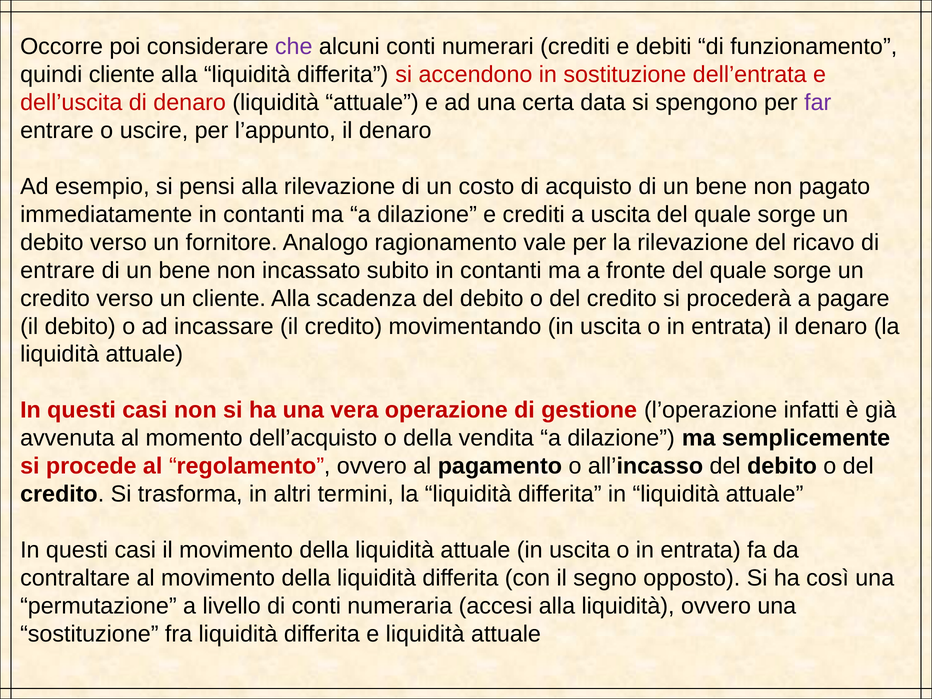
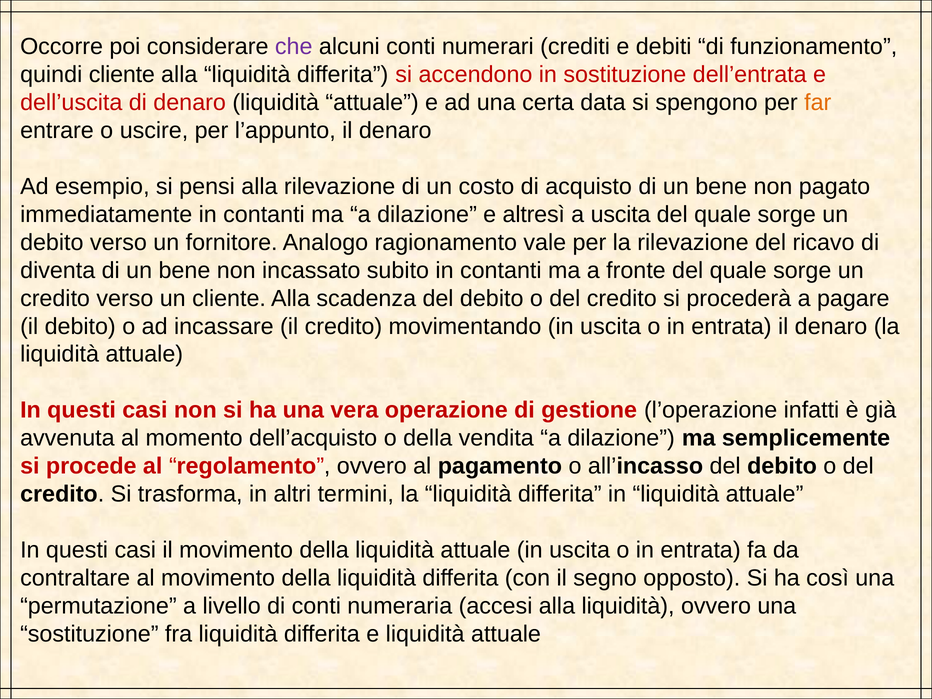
far colour: purple -> orange (818, 103)
e crediti: crediti -> altresì (534, 214)
entrare: entrare -> diventa (58, 270)
